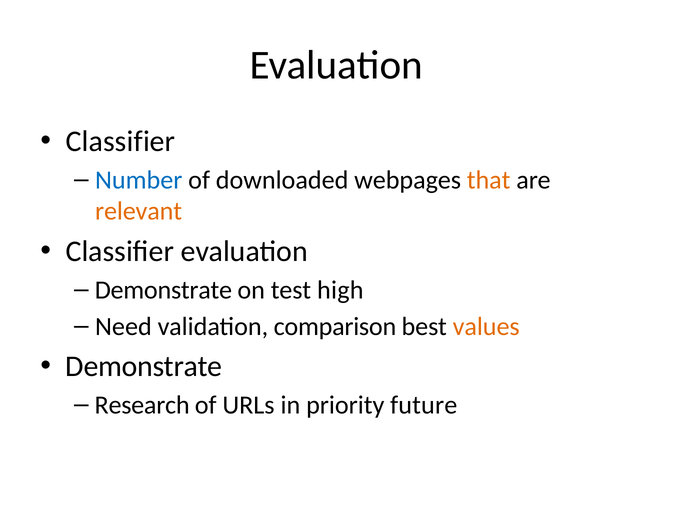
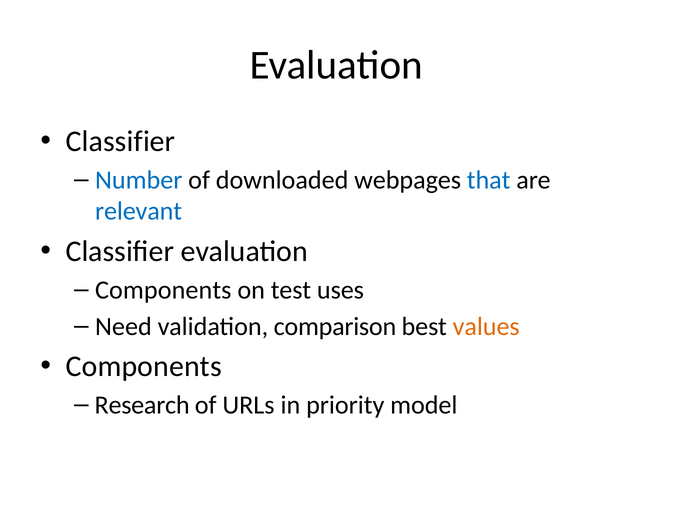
that colour: orange -> blue (489, 180)
relevant colour: orange -> blue (139, 211)
Demonstrate: Demonstrate -> Components (163, 290)
high: high -> uses (340, 290)
Demonstrate: Demonstrate -> Components (144, 366)
future: future -> model (424, 405)
